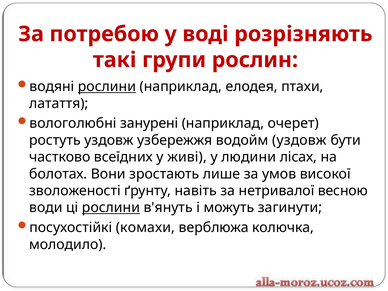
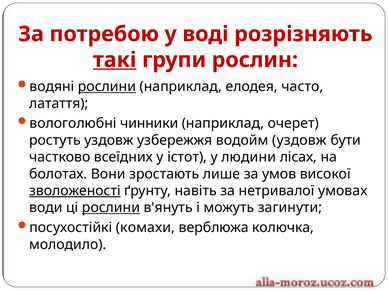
такі underline: none -> present (115, 60)
птахи: птахи -> часто (302, 87)
занурені: занурені -> чинники (149, 123)
живі: живі -> істот (187, 157)
зволоженості underline: none -> present (75, 191)
весною: весною -> умовах (343, 191)
